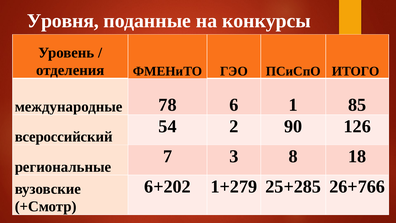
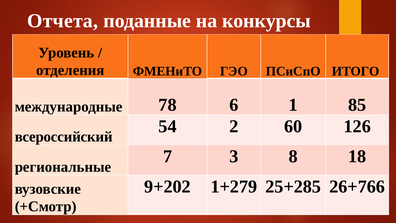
Уровня: Уровня -> Отчета (63, 21)
90: 90 -> 60 (293, 126)
6+202: 6+202 -> 9+202 (167, 186)
